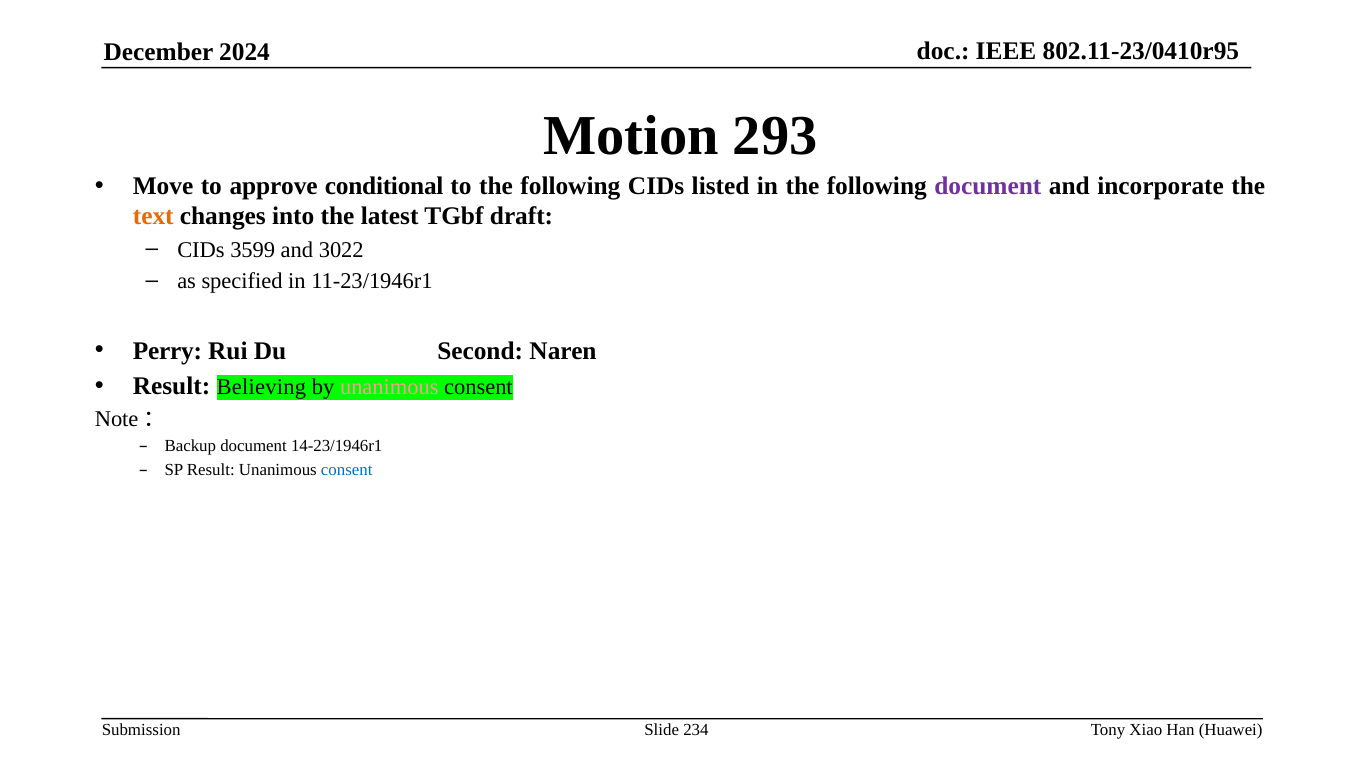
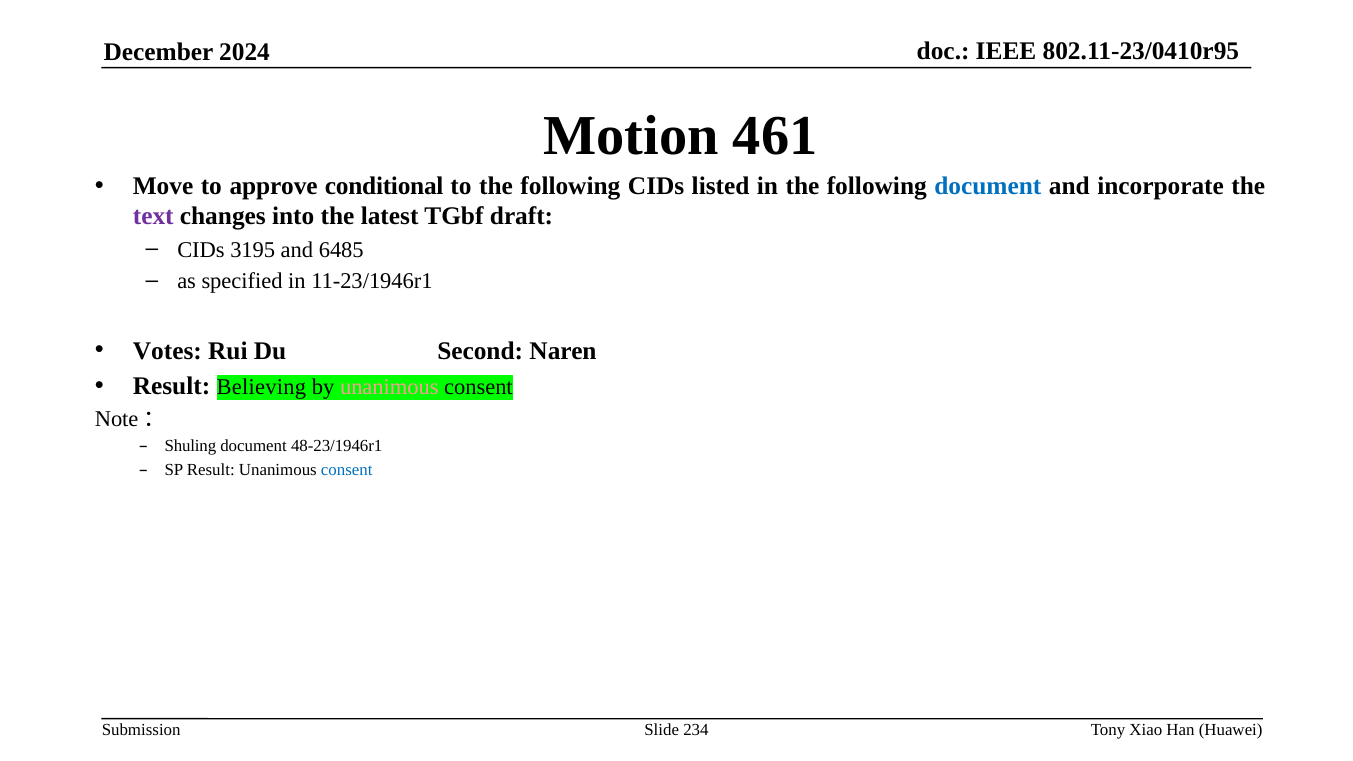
293: 293 -> 461 (775, 136)
document colour: purple -> blue (988, 186)
text colour: orange -> purple (153, 217)
3599: 3599 -> 3195 (253, 250)
3022: 3022 -> 6485 (341, 250)
Perry: Perry -> Votes (167, 351)
Backup: Backup -> Shuling (190, 446)
14-23/1946r1: 14-23/1946r1 -> 48-23/1946r1 (337, 446)
